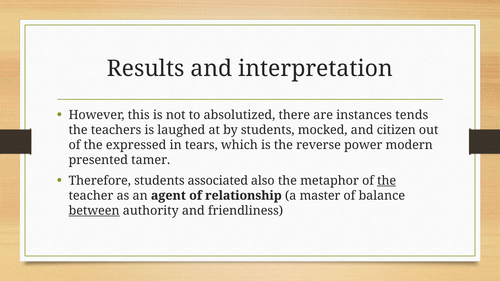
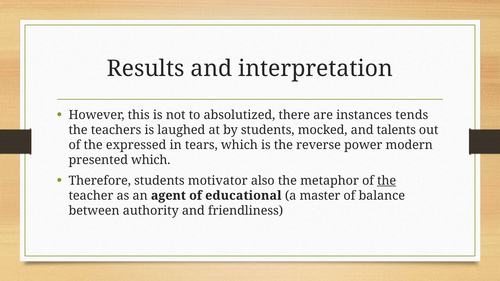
citizen: citizen -> talents (396, 130)
presented tamer: tamer -> which (151, 160)
associated: associated -> motivator (218, 181)
relationship: relationship -> educational (243, 196)
between underline: present -> none (94, 211)
